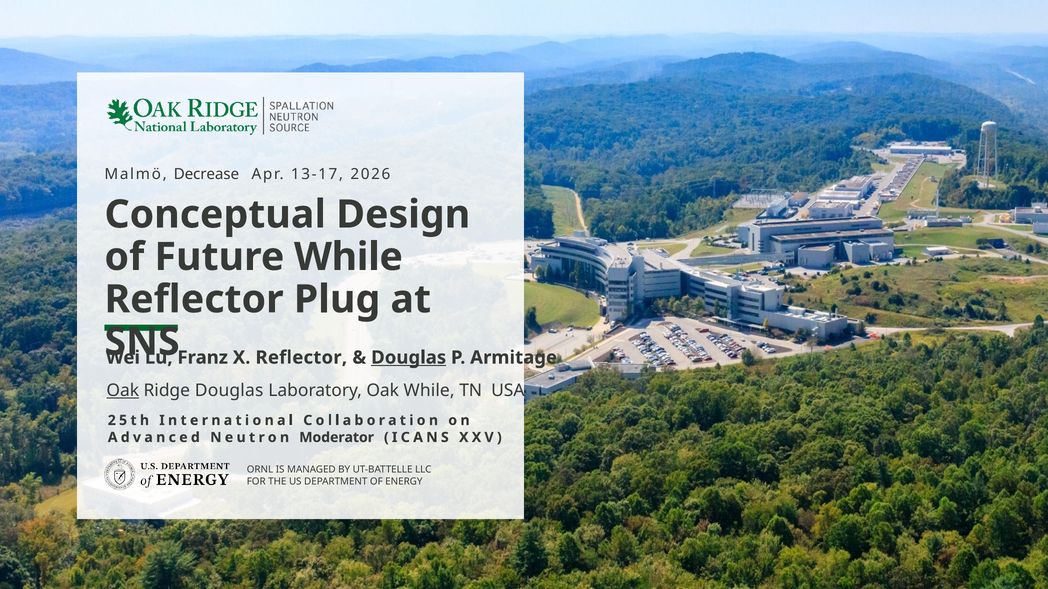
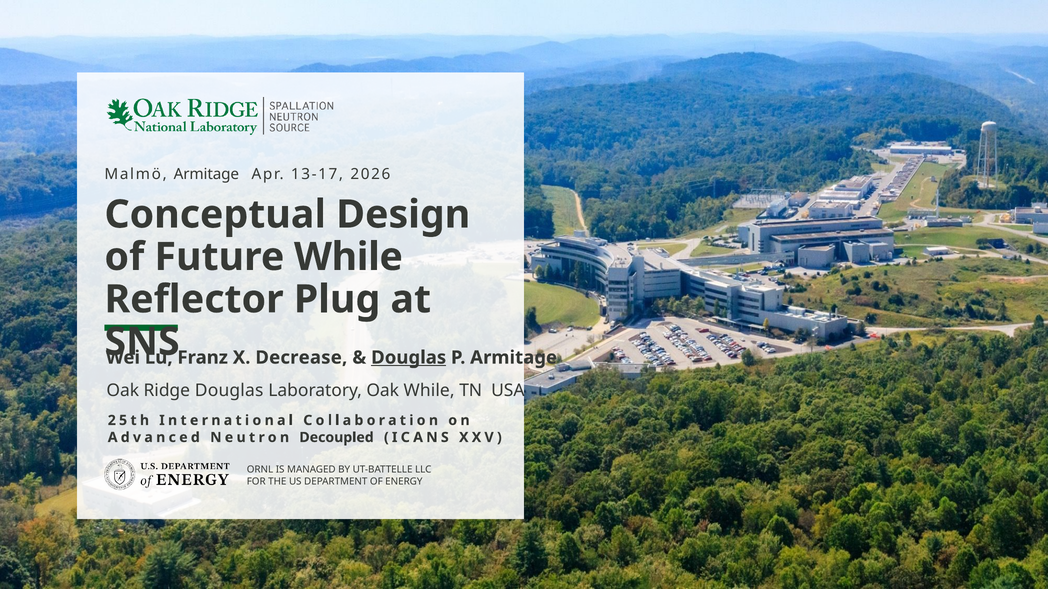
Malmö Decrease: Decrease -> Armitage (206, 174)
X Reflector: Reflector -> Decrease (301, 358)
Oak underline: present -> none (123, 391)
Moderator: Moderator -> Decoupled (337, 438)
